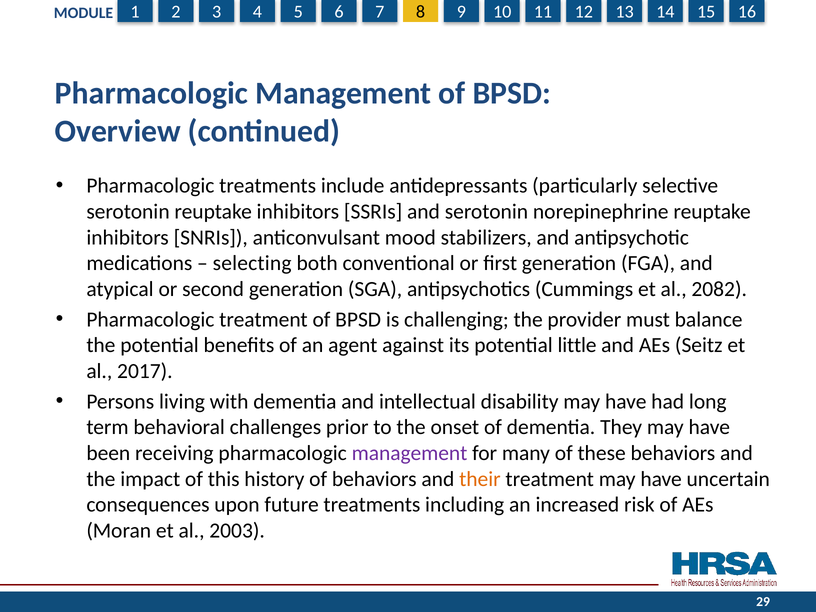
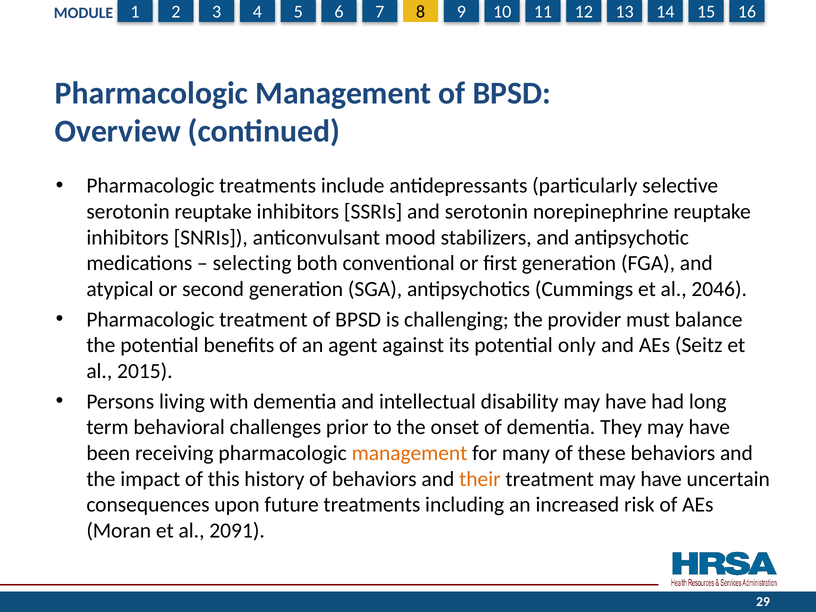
2082: 2082 -> 2046 (719, 289)
little: little -> only (577, 345)
2017: 2017 -> 2015 (145, 371)
management colour: purple -> orange (410, 453)
2003: 2003 -> 2091 (237, 531)
